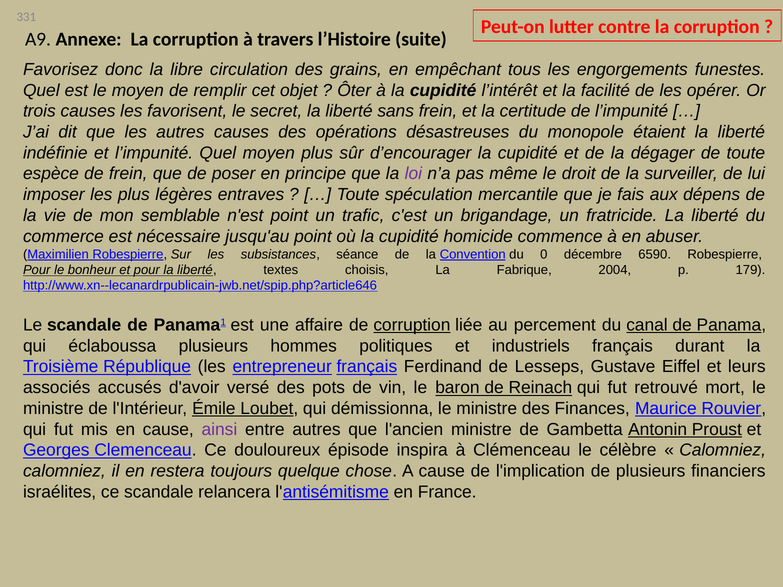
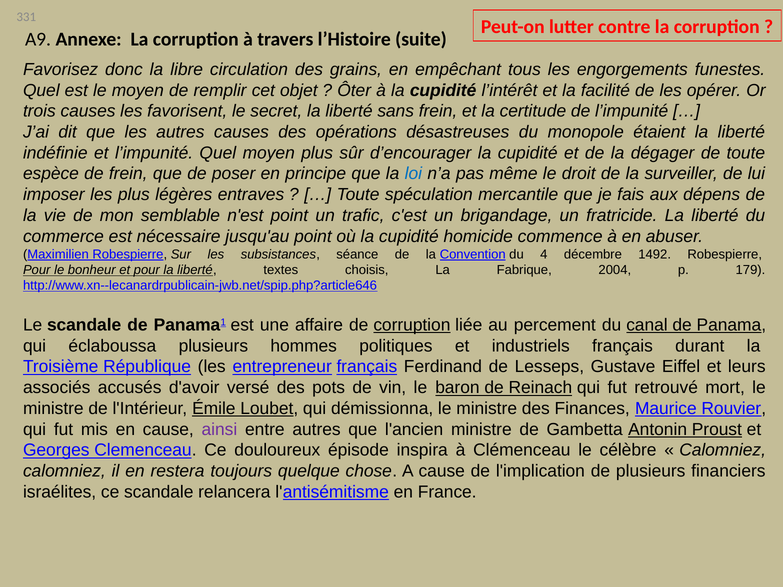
loi colour: purple -> blue (413, 174)
0: 0 -> 4 (544, 254)
6590: 6590 -> 1492 (655, 254)
